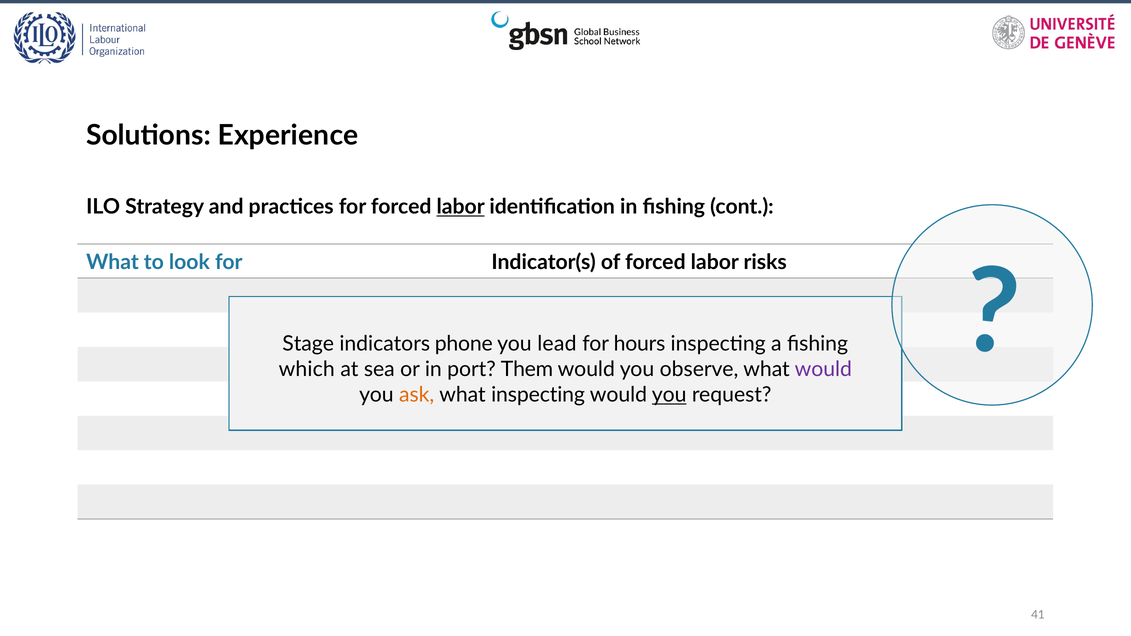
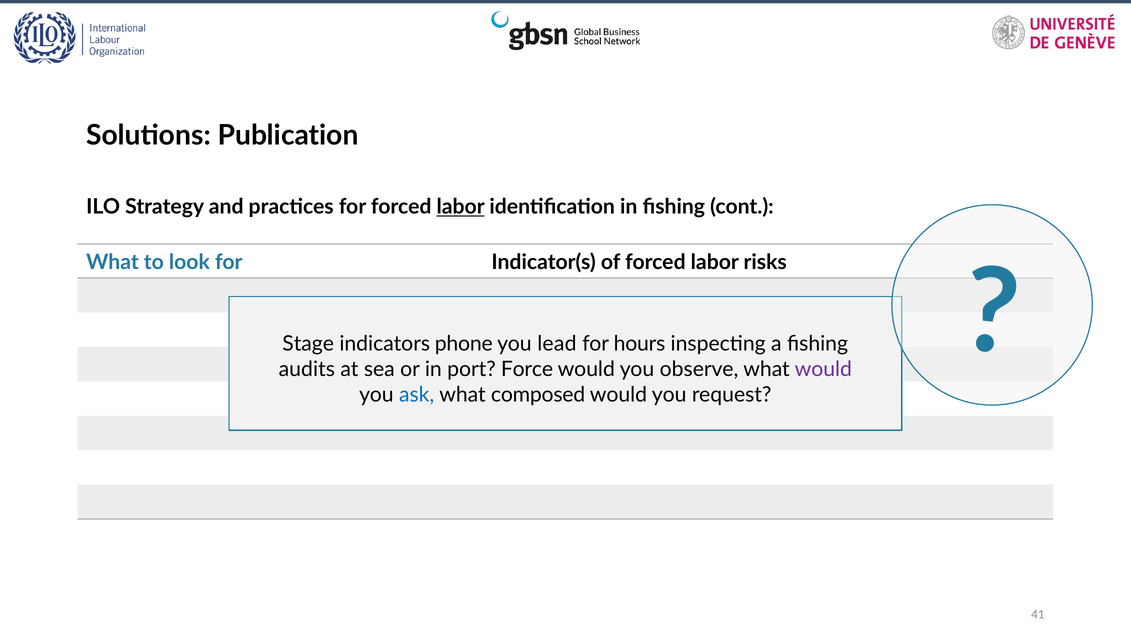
Experience: Experience -> Publication (288, 135)
which: which -> audits (307, 370)
Them: Them -> Force (527, 370)
ask colour: orange -> blue (417, 395)
what inspecting: inspecting -> composed (538, 395)
you underline: present -> none (669, 395)
